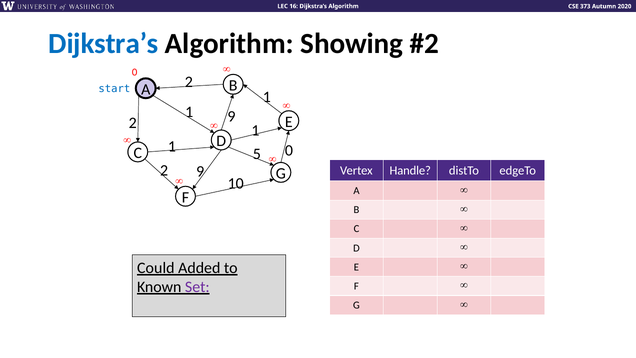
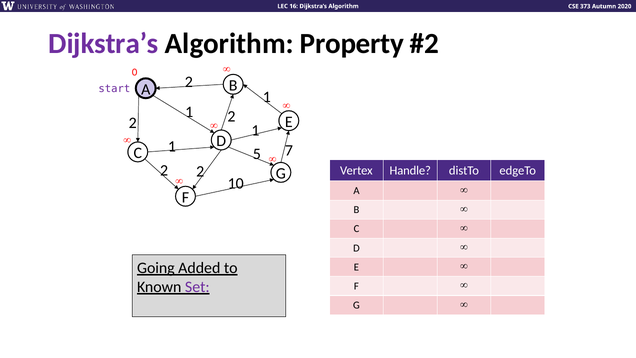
Dijkstra’s colour: blue -> purple (103, 44)
Showing: Showing -> Property (352, 44)
start colour: blue -> purple (114, 89)
9: 9 -> 2 (232, 117)
5 0: 0 -> 7 (289, 151)
9: 9 -> 2 (200, 171)
Could: Could -> Going (156, 268)
